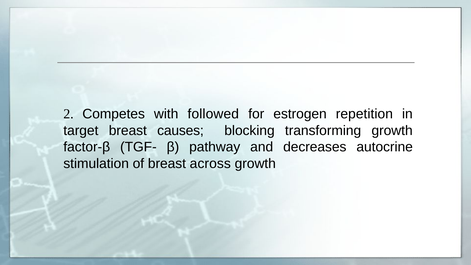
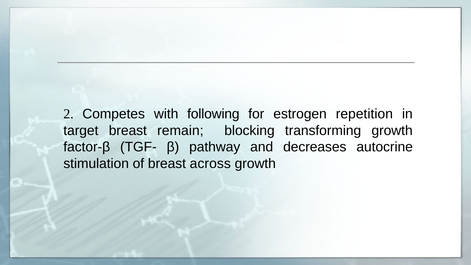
followed: followed -> following (213, 114)
causes: causes -> remain (180, 130)
